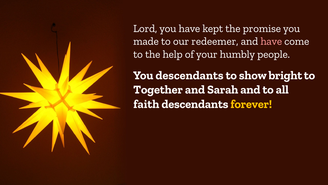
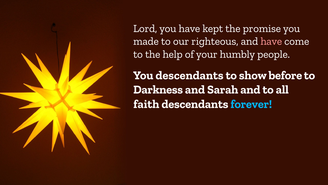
redeemer: redeemer -> righteous (215, 41)
bright: bright -> before (285, 75)
Together: Together -> Darkness (158, 89)
forever colour: yellow -> light blue (251, 104)
